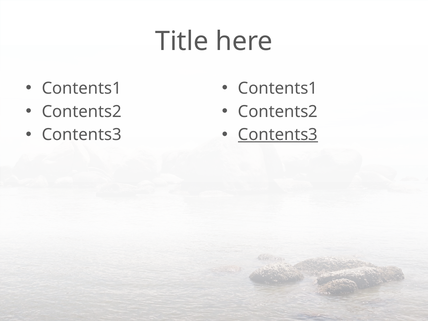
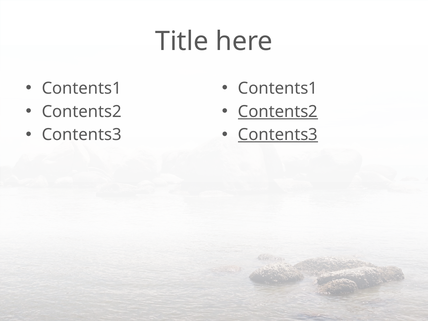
Contents2 underline: none -> present (278, 112)
